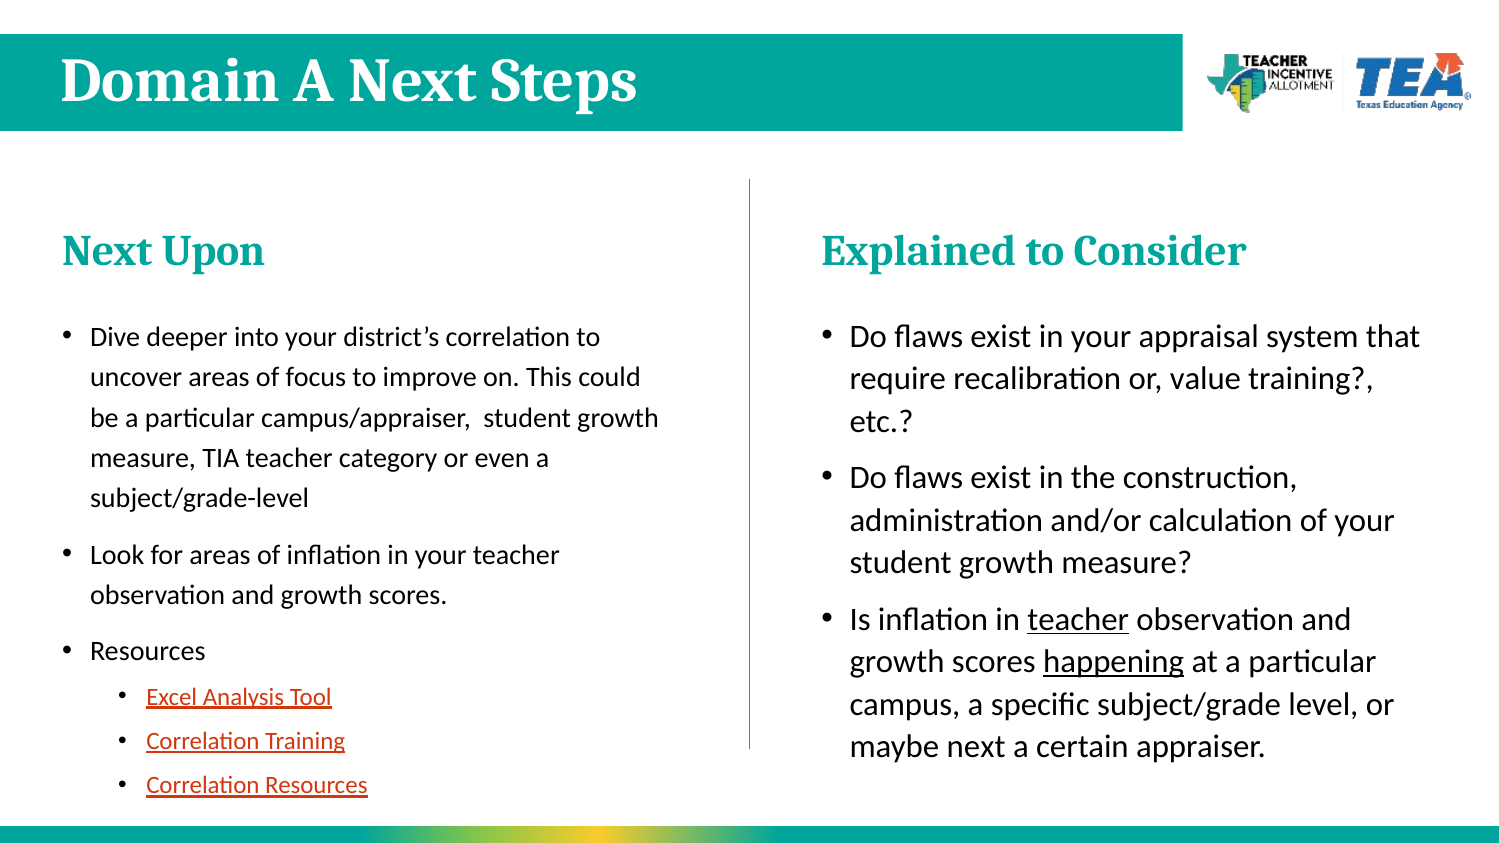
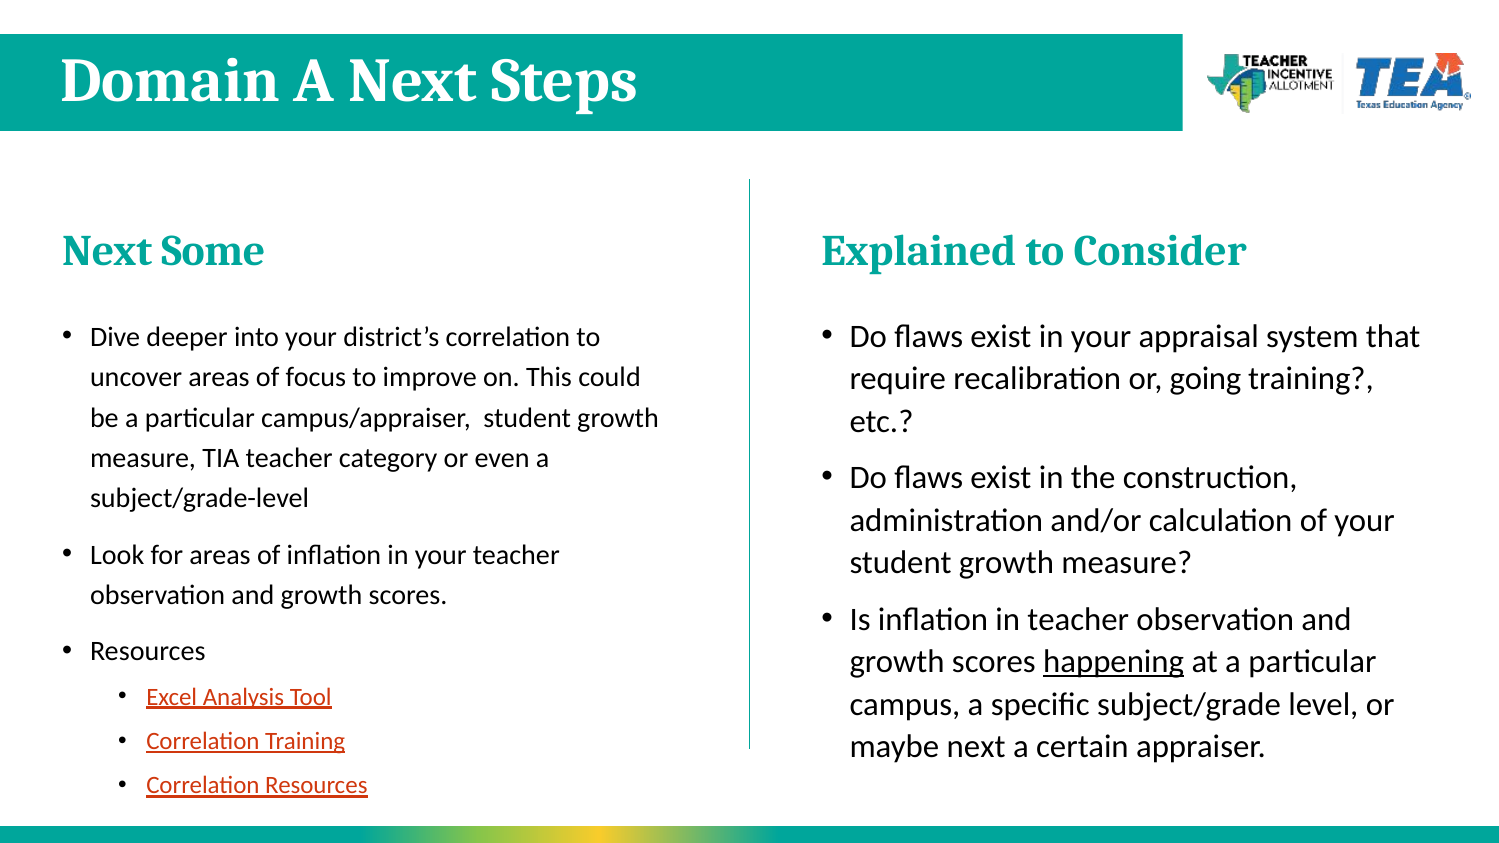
Upon: Upon -> Some (213, 251)
value: value -> going (1206, 379)
teacher underline: present -> none (1078, 620)
